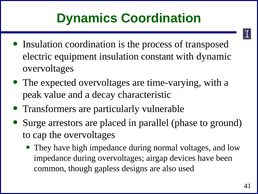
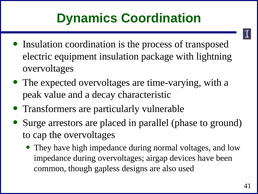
constant: constant -> package (157, 56)
dynamic: dynamic -> lightning (214, 56)
